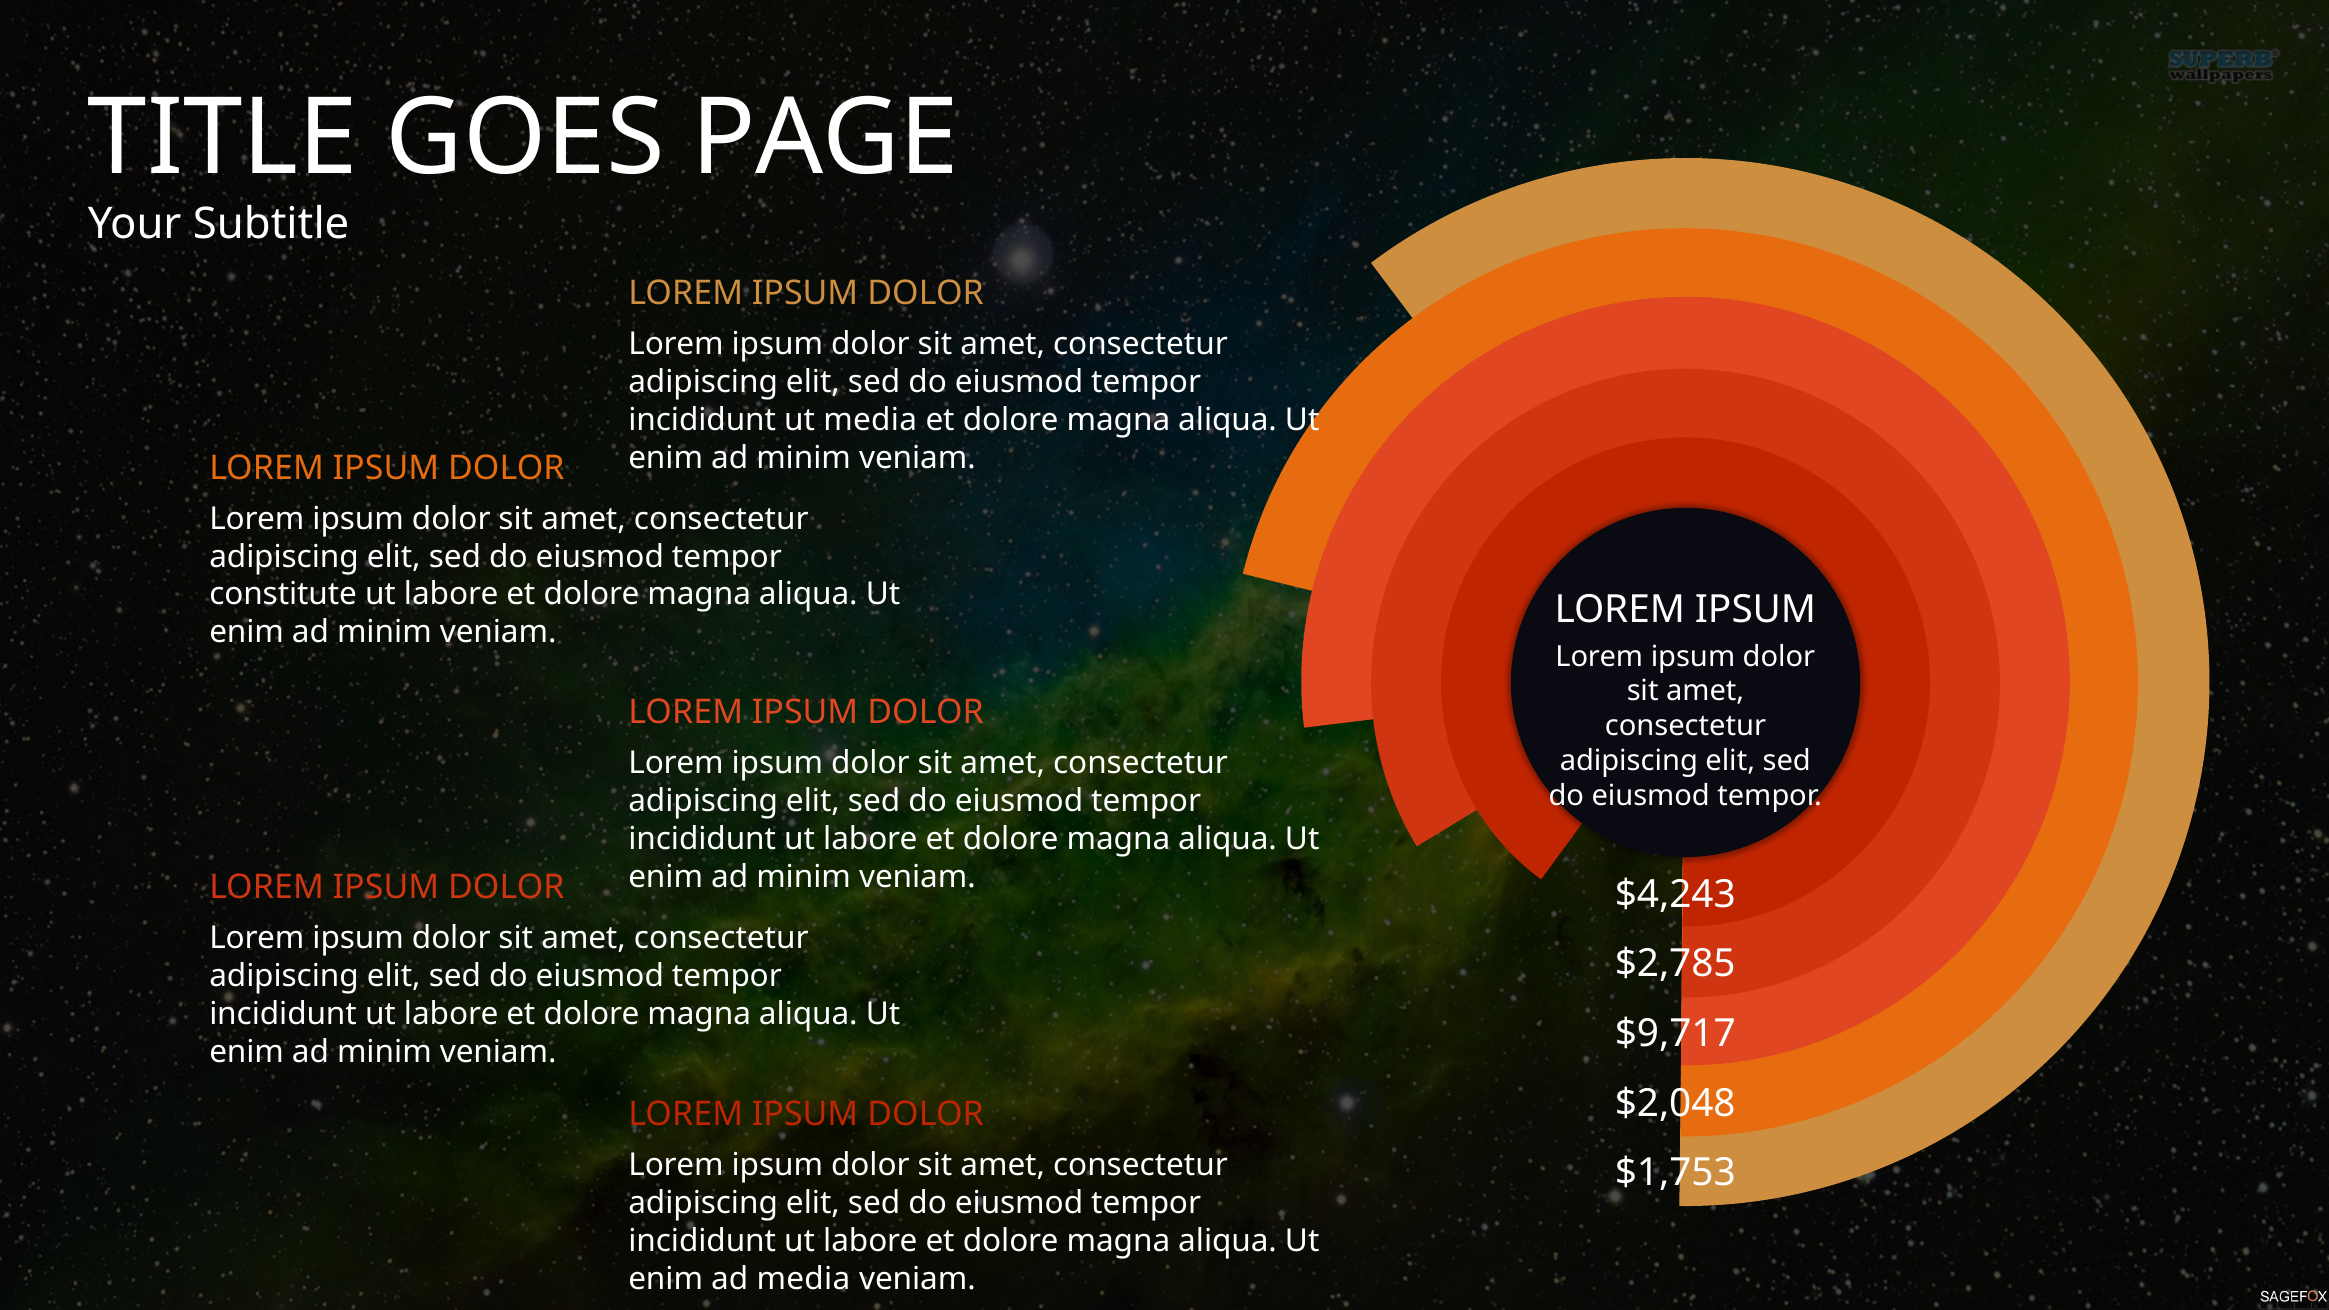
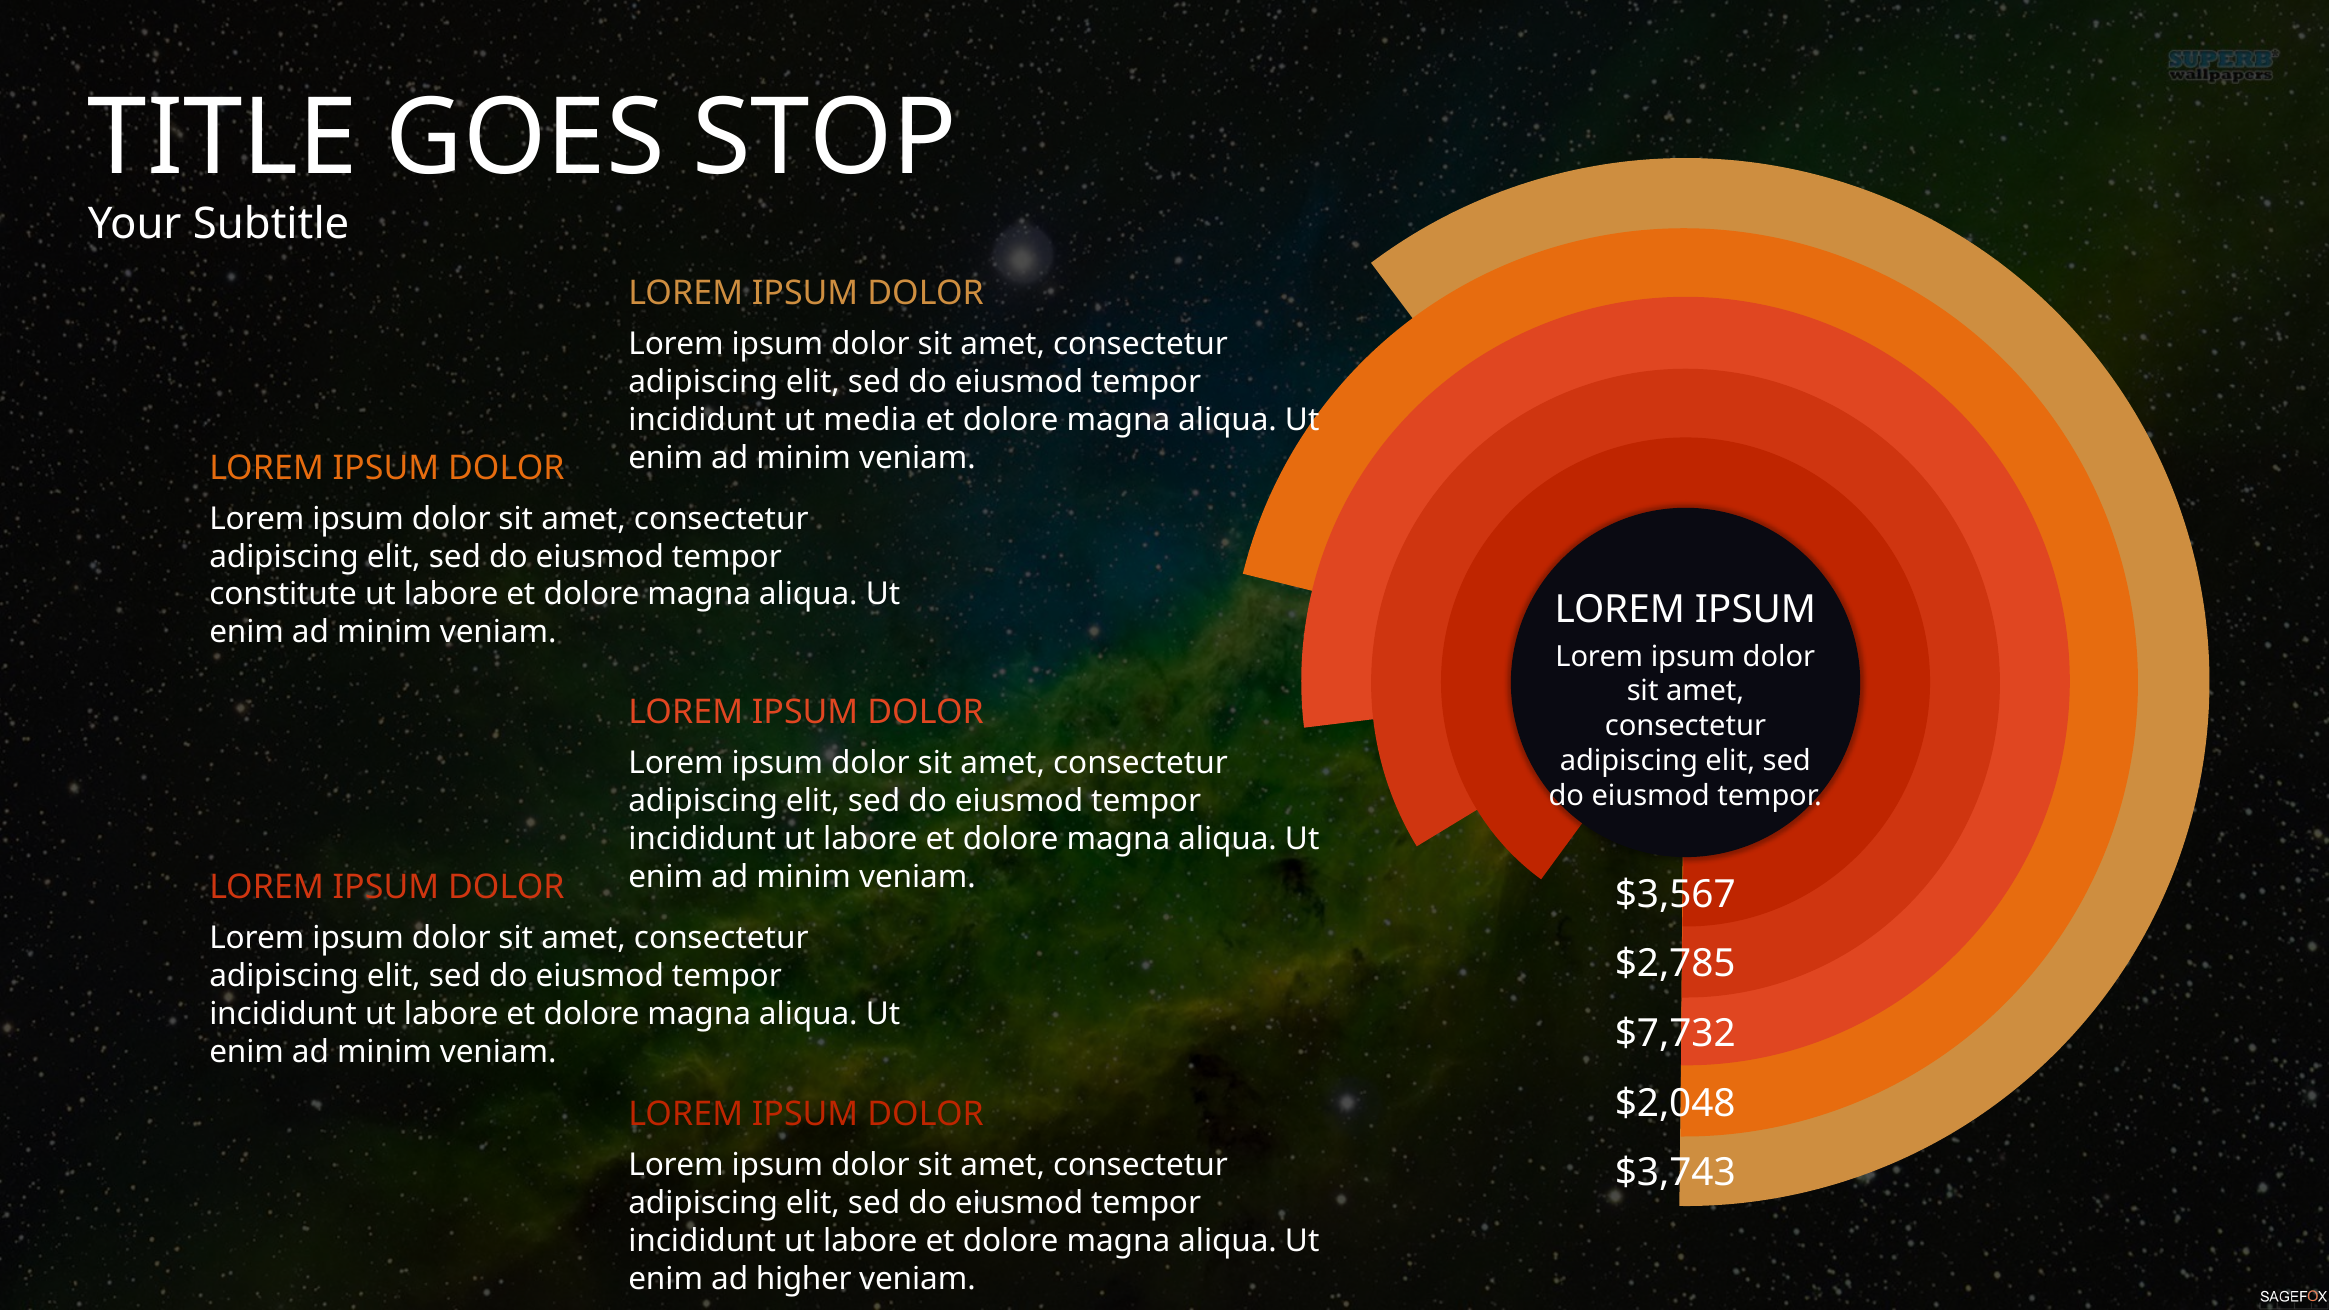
PAGE: PAGE -> STOP (825, 138)
$4,243: $4,243 -> $3,567 (1675, 895)
$9,717: $9,717 -> $7,732 (1675, 1034)
$1,753: $1,753 -> $3,743 (1675, 1173)
ad media: media -> higher (804, 1279)
